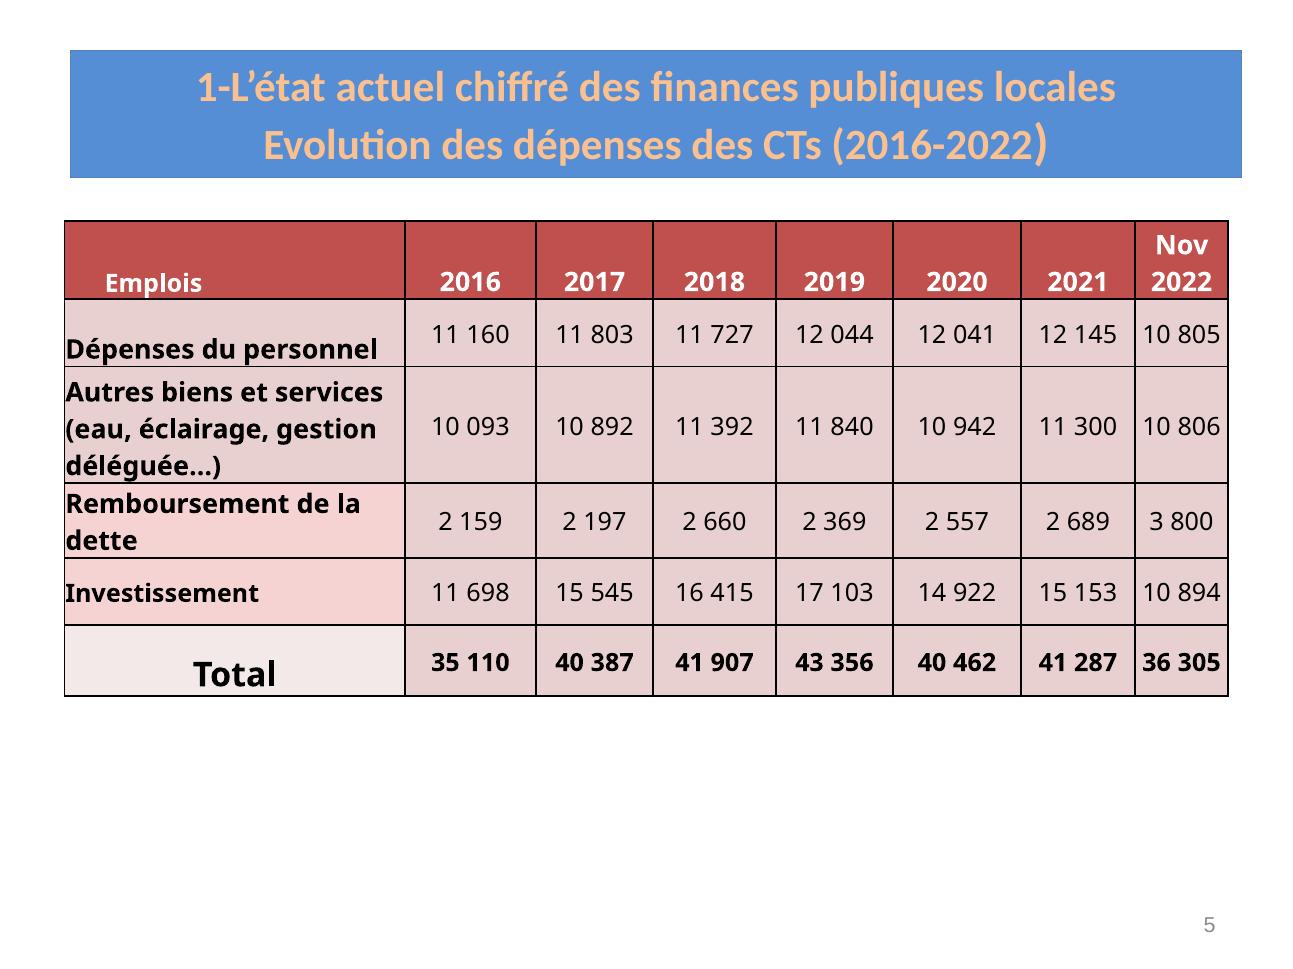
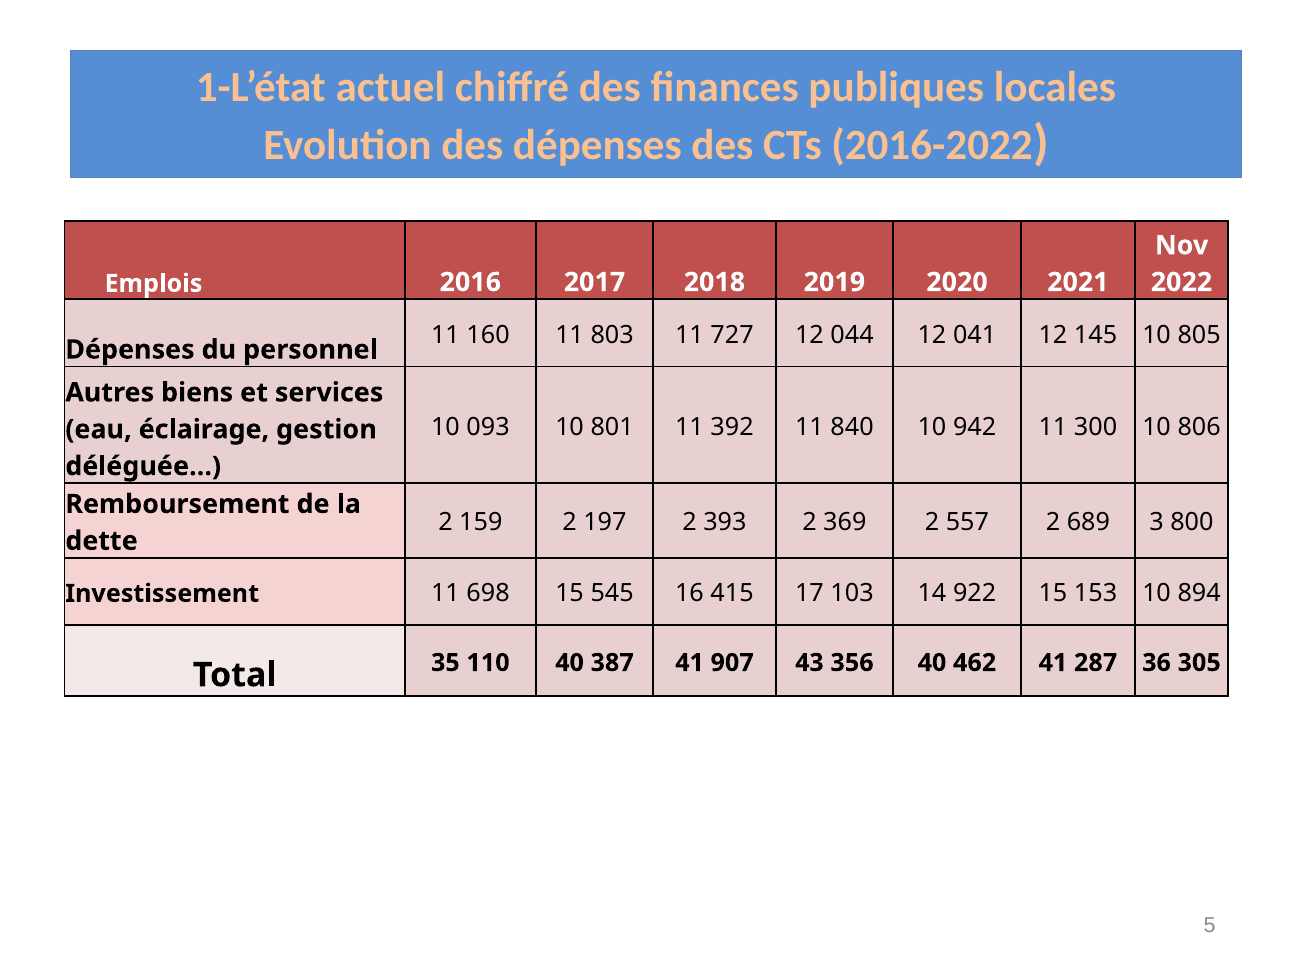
892: 892 -> 801 (612, 427)
660: 660 -> 393 (725, 523)
